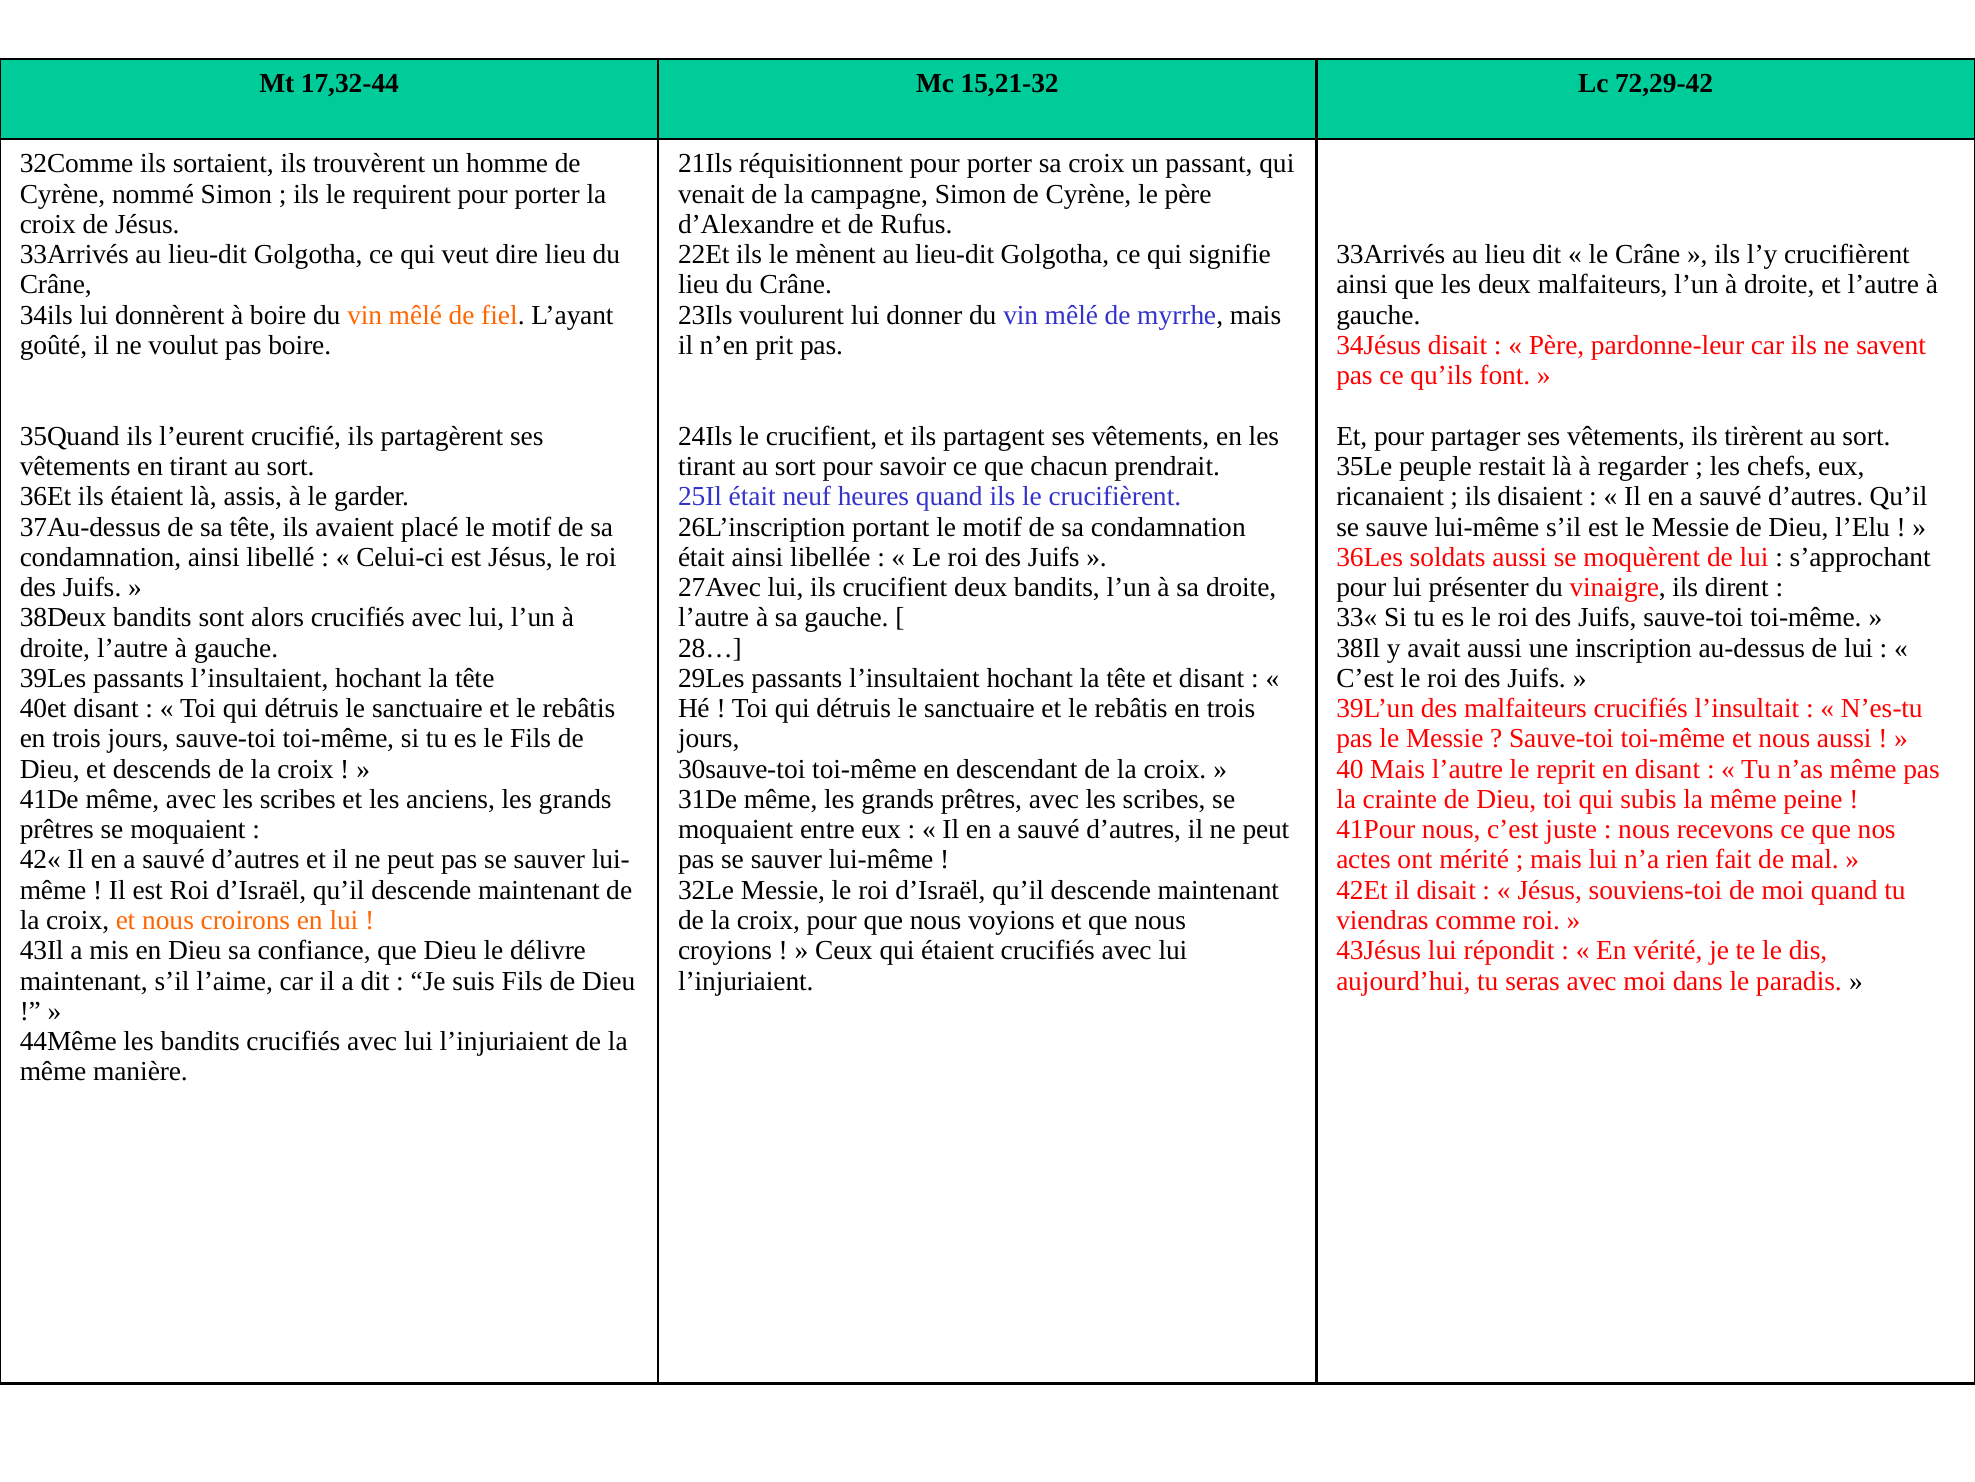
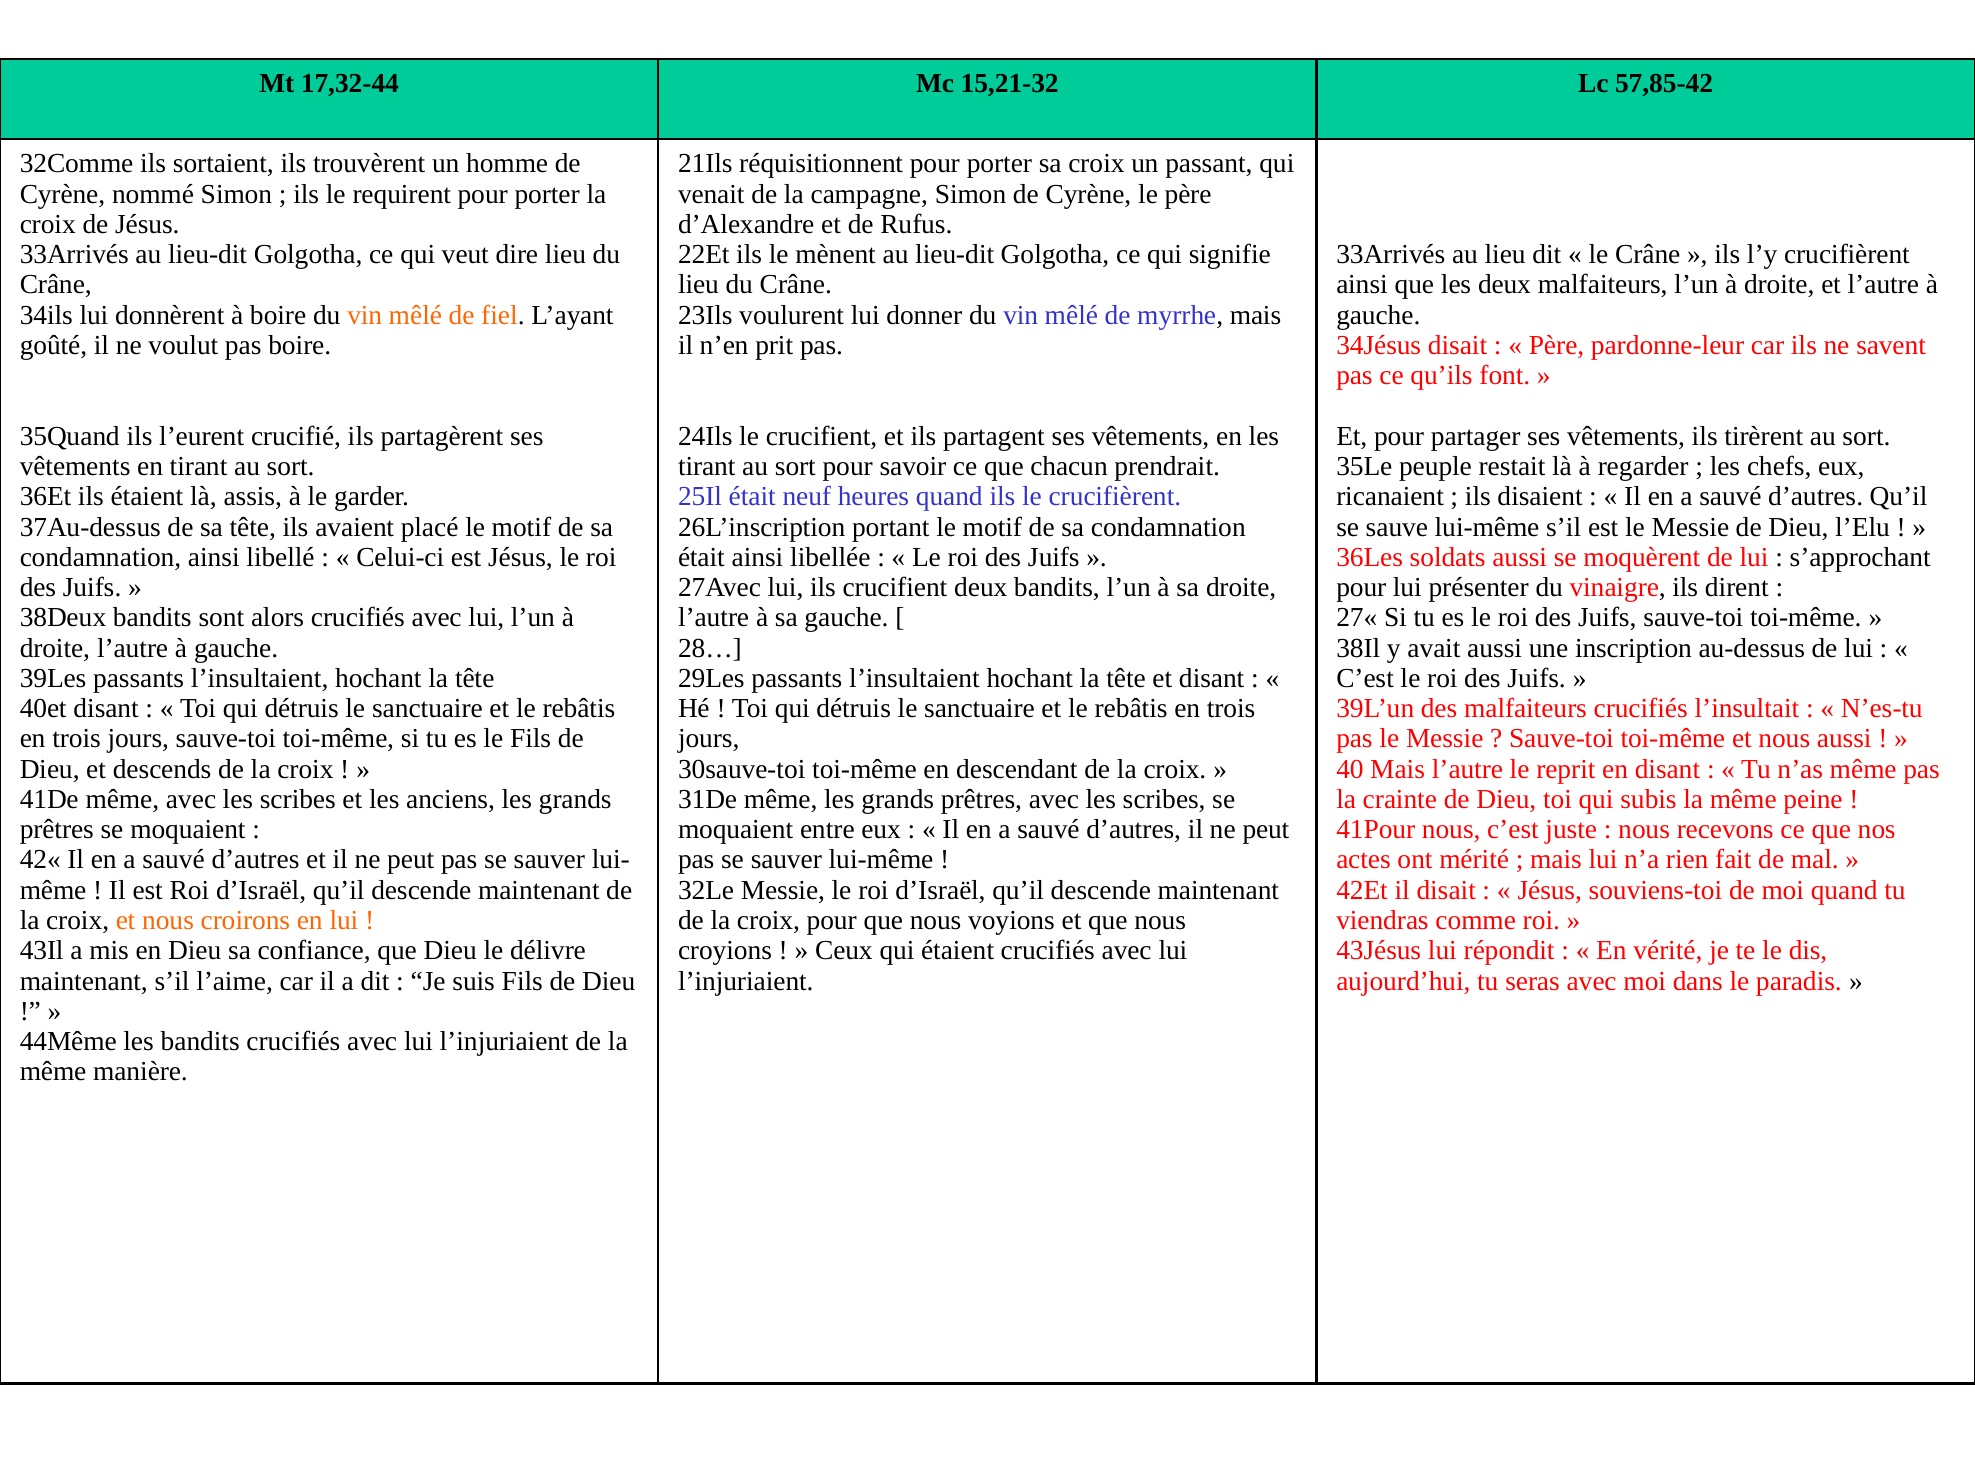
72,29-42: 72,29-42 -> 57,85-42 (1664, 84)
33«: 33« -> 27« (1357, 618)
